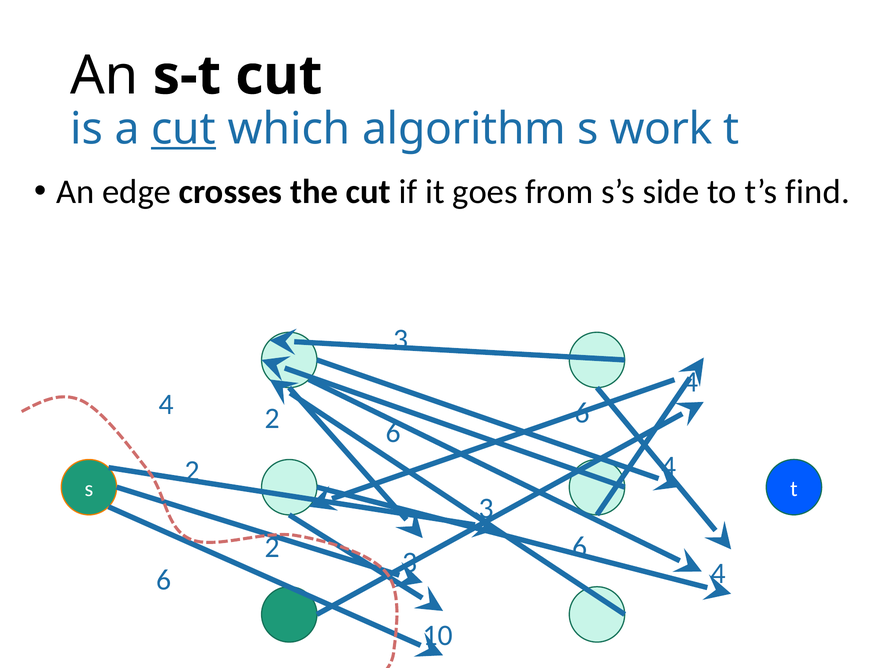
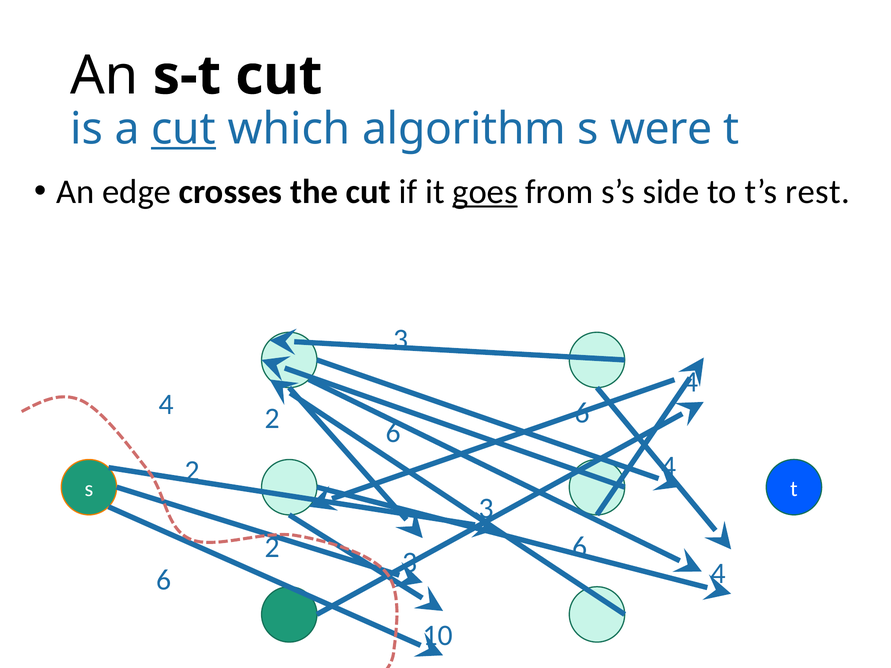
work: work -> were (661, 129)
goes underline: none -> present (485, 192)
find: find -> rest (818, 192)
